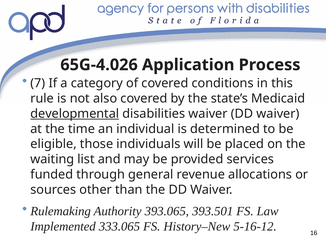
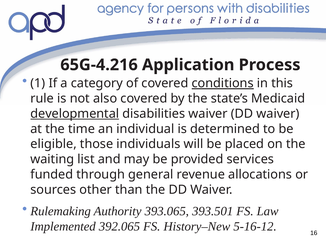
65G-4.026: 65G-4.026 -> 65G-4.216 (99, 65)
7: 7 -> 1 (38, 83)
conditions underline: none -> present (223, 83)
333.065: 333.065 -> 392.065 (119, 227)
